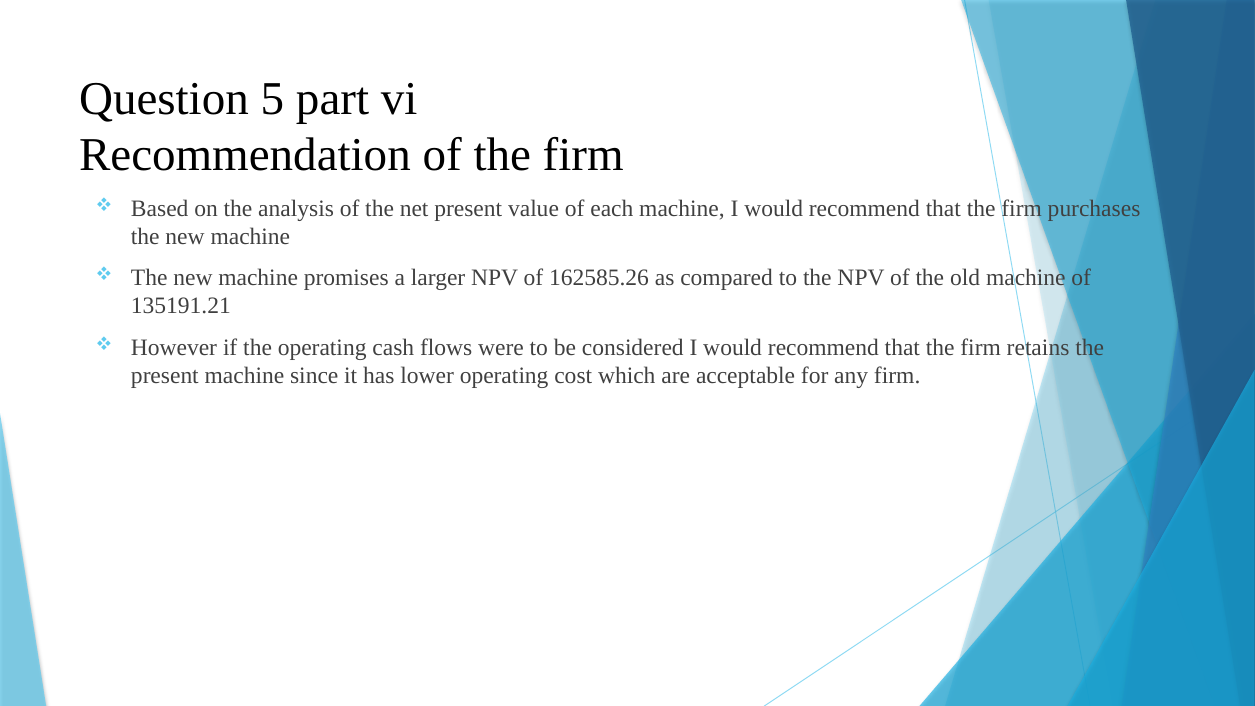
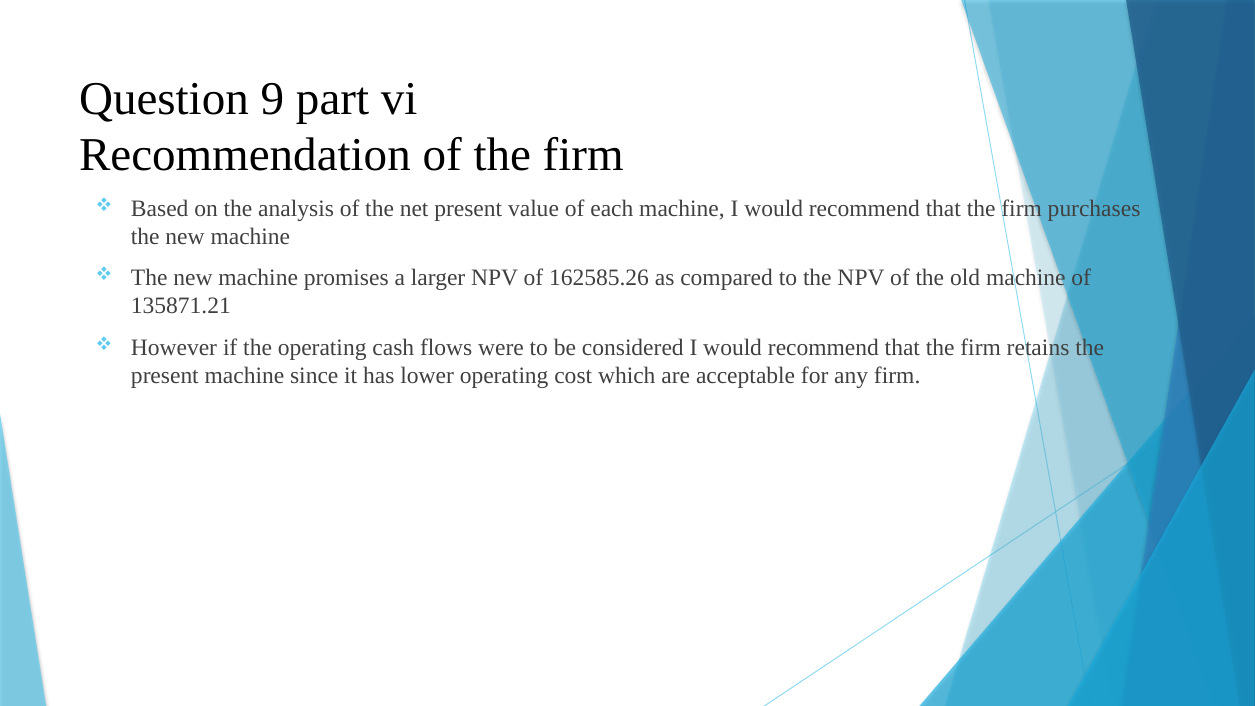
5: 5 -> 9 (272, 99)
135191.21: 135191.21 -> 135871.21 (181, 306)
